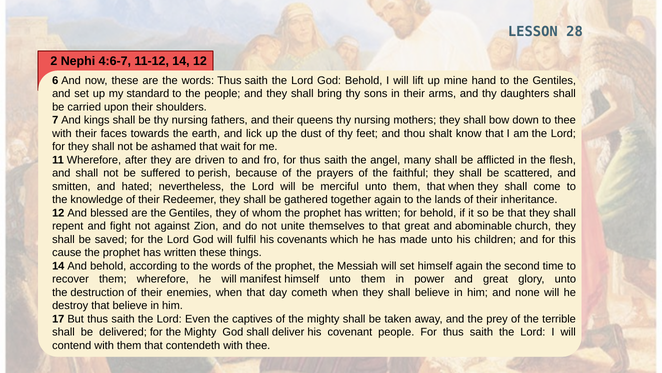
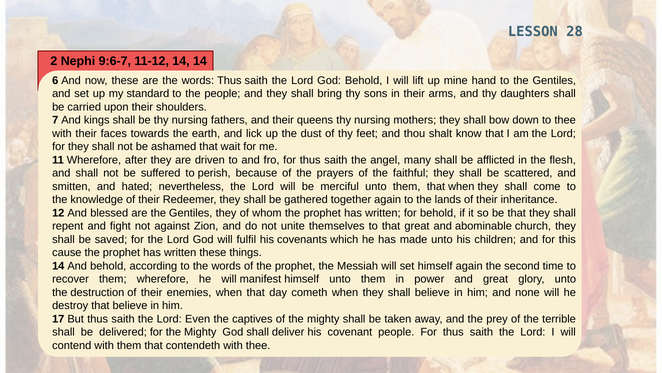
4:6-7: 4:6-7 -> 9:6-7 (115, 61)
14 12: 12 -> 14 (200, 61)
